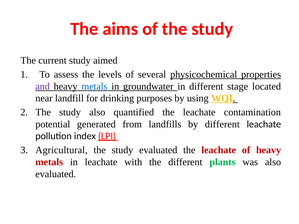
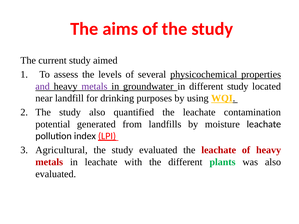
metals colour: blue -> purple (94, 86)
different stage: stage -> study (238, 86)
by different: different -> moisture (222, 124)
